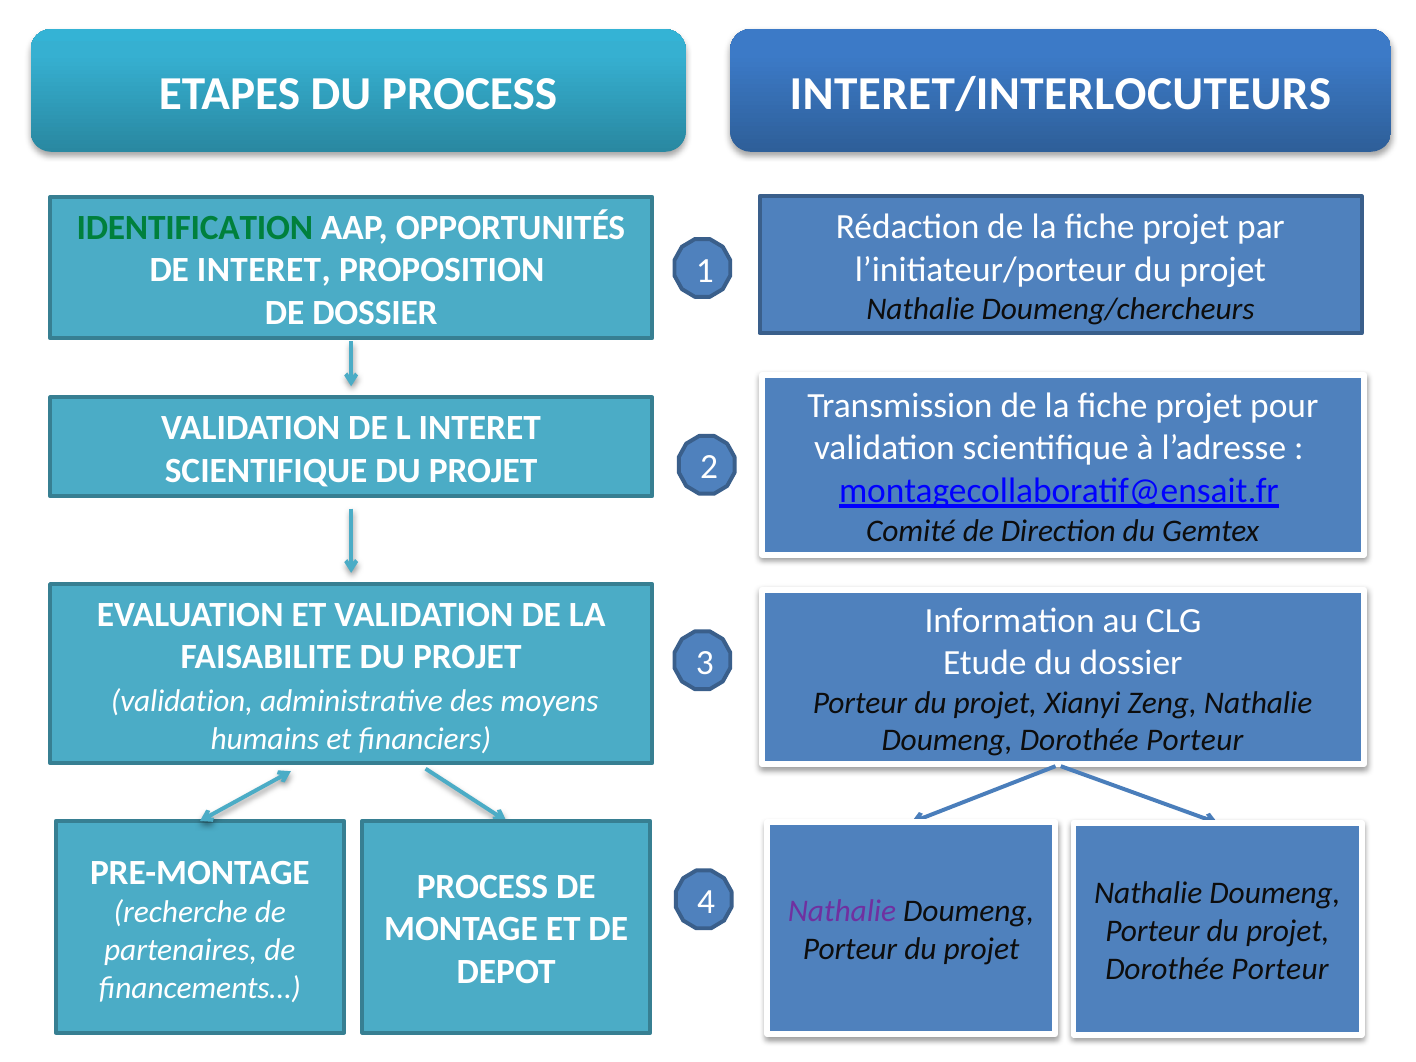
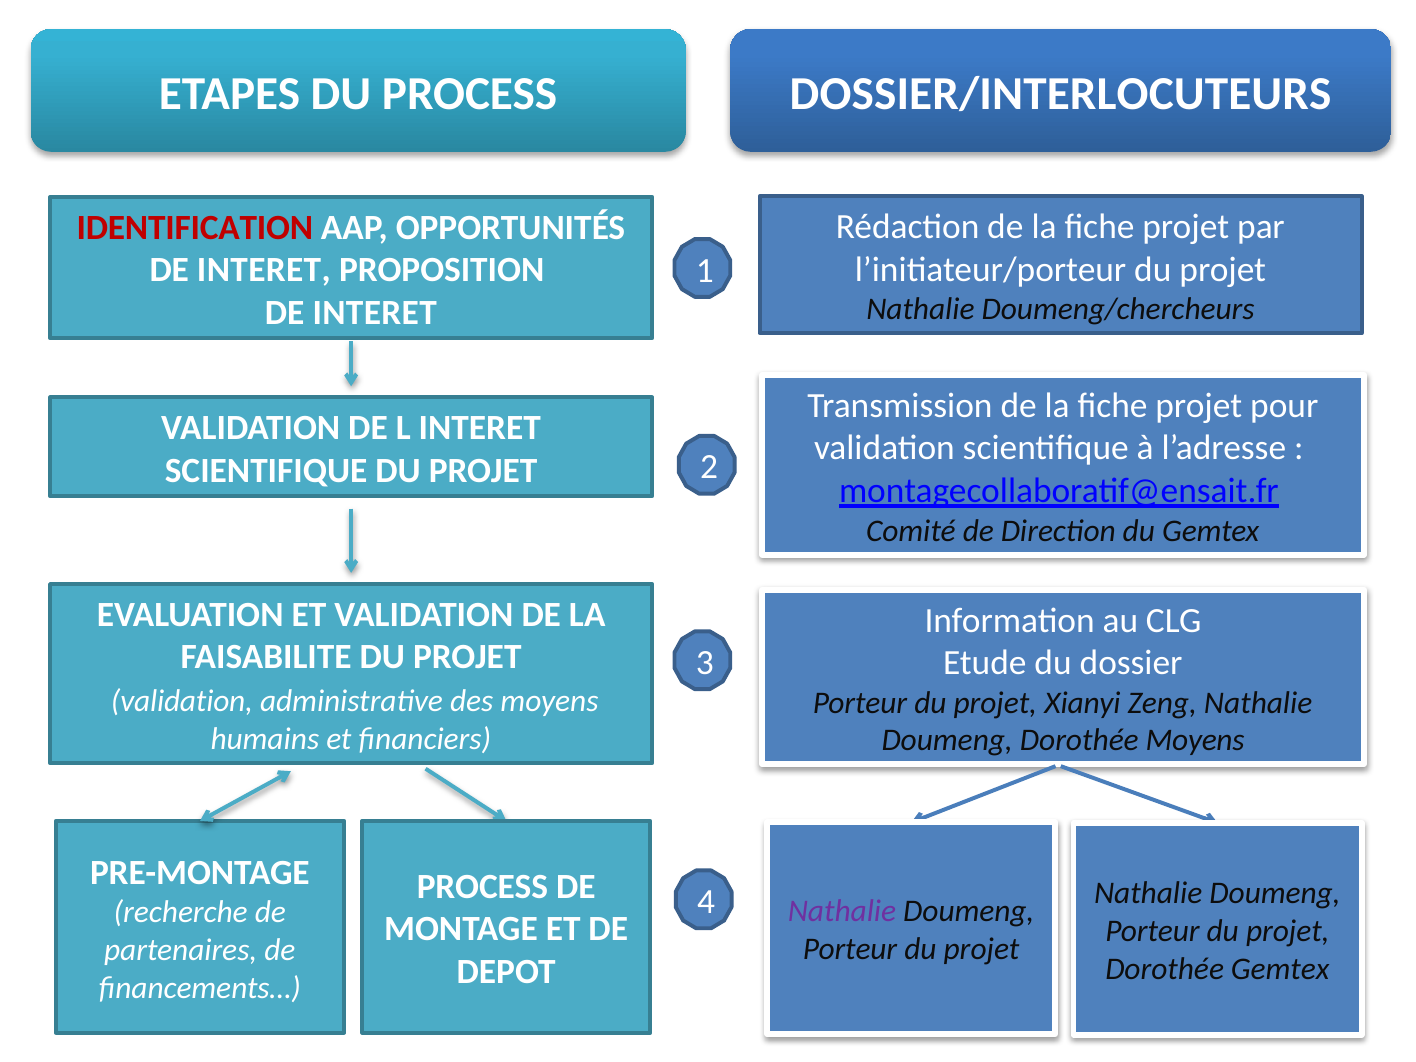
INTERET/INTERLOCUTEURS: INTERET/INTERLOCUTEURS -> DOSSIER/INTERLOCUTEURS (1061, 94)
IDENTIFICATION colour: green -> red (195, 228)
DOSSIER: DOSSIER -> INTERET (375, 313)
Doumeng Dorothée Porteur: Porteur -> Moyens (1195, 740)
Porteur: Porteur -> Gemtex (1280, 969)
